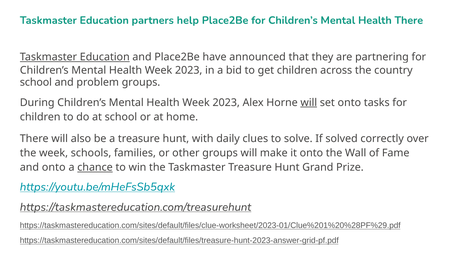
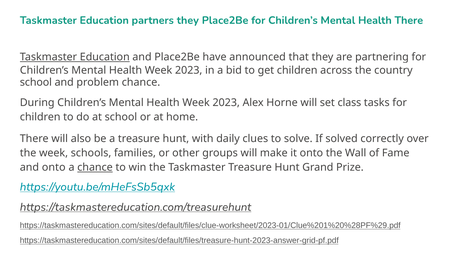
partners help: help -> they (188, 20)
problem groups: groups -> chance (141, 82)
will underline: present -> none (309, 102)
set onto: onto -> class (349, 102)
